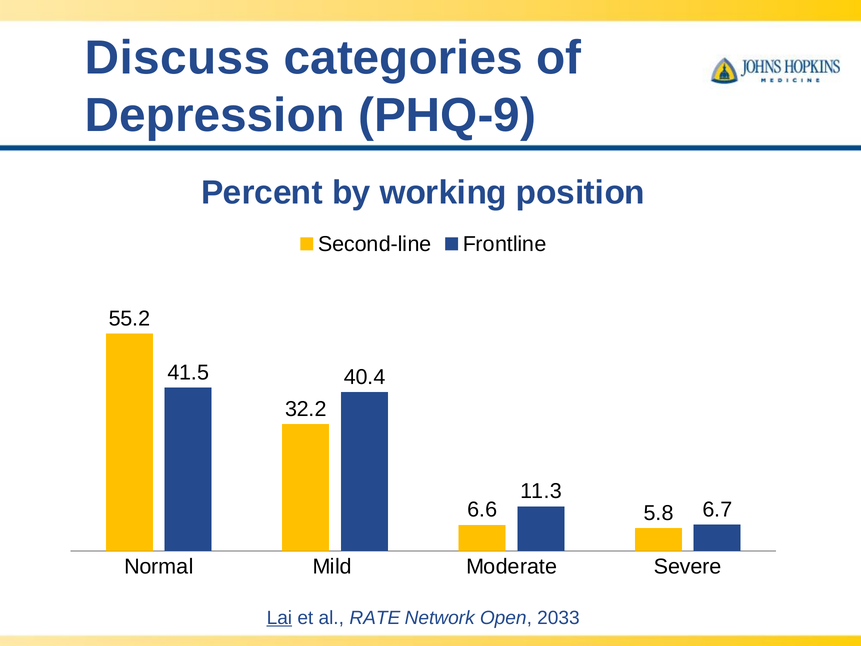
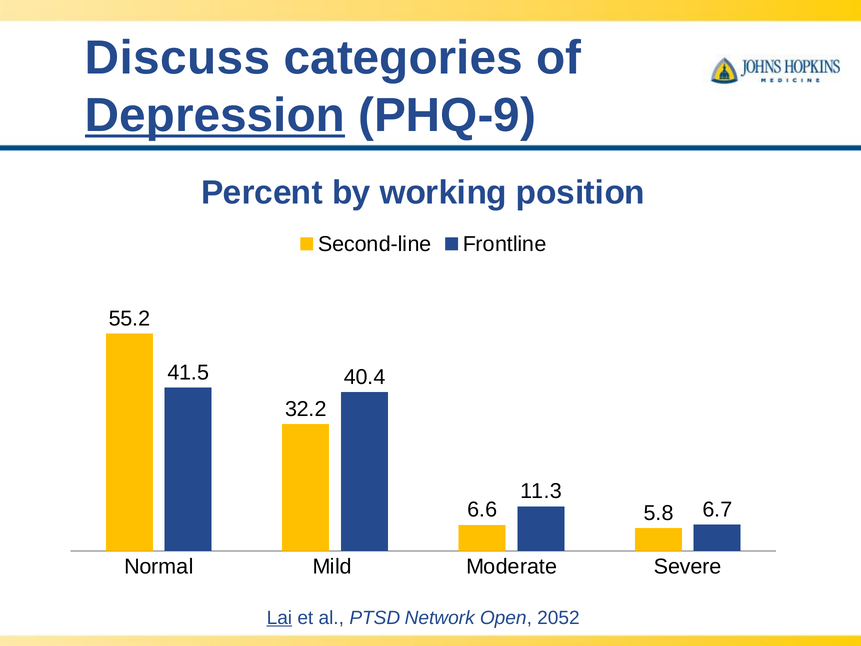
Depression underline: none -> present (215, 115)
RATE: RATE -> PTSD (375, 618)
2033: 2033 -> 2052 (558, 618)
